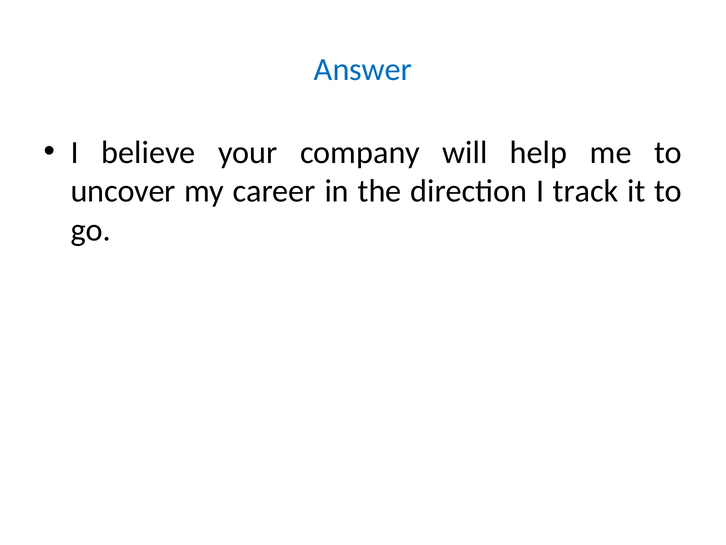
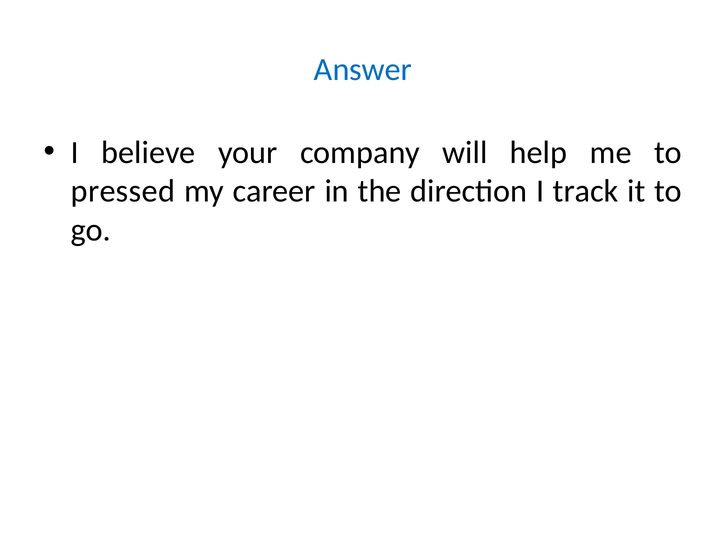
uncover: uncover -> pressed (123, 191)
